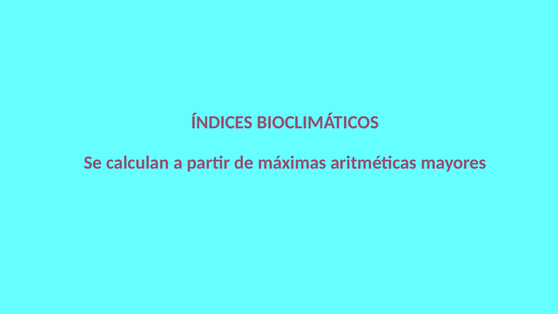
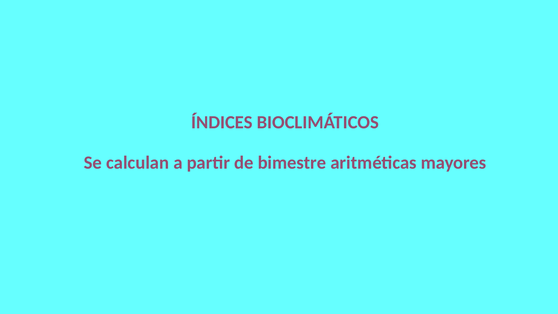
máximas: máximas -> bimestre (292, 163)
